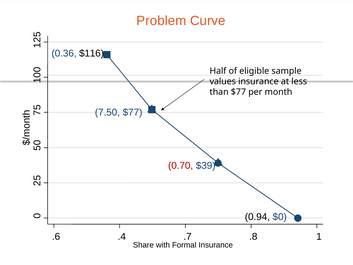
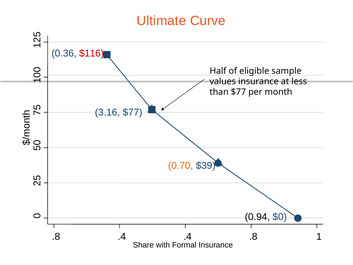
Problem: Problem -> Ultimate (161, 21)
$116 colour: black -> red (92, 53)
7.50: 7.50 -> 3.16 (107, 112)
0.70 colour: red -> orange (181, 165)
.6: .6 -> .8 (56, 236)
.4 .7: .7 -> .4 (188, 236)
